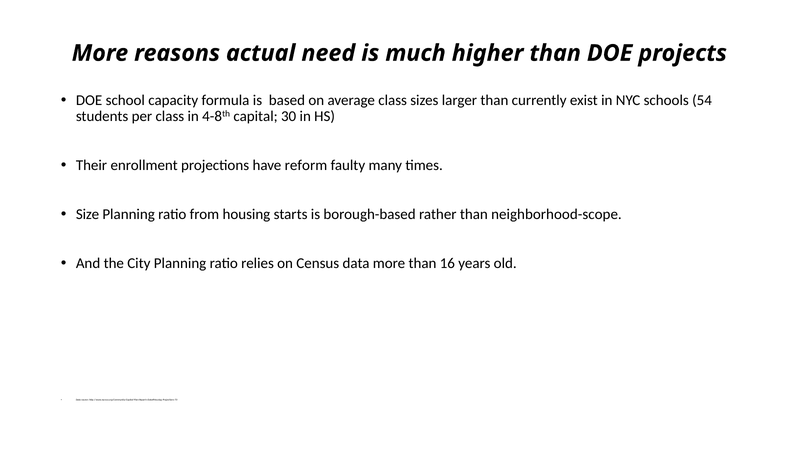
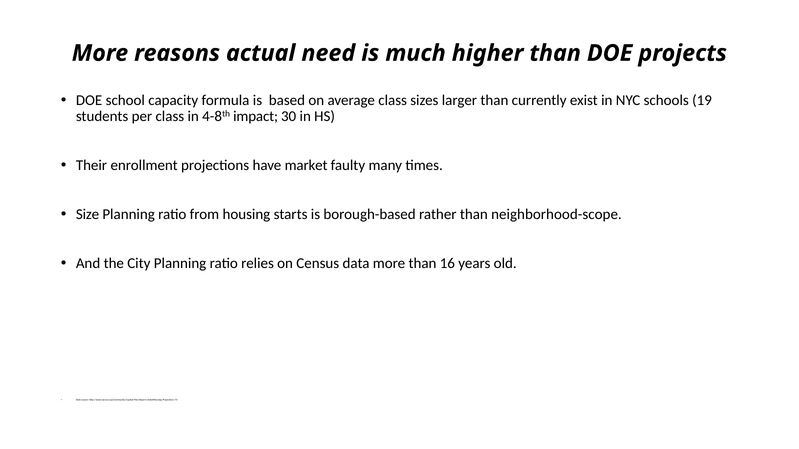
54: 54 -> 19 (702, 100)
capital: capital -> impact (256, 117)
reform: reform -> market (306, 166)
